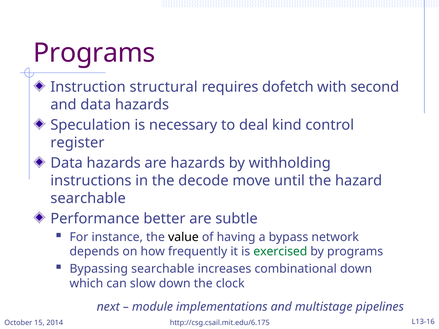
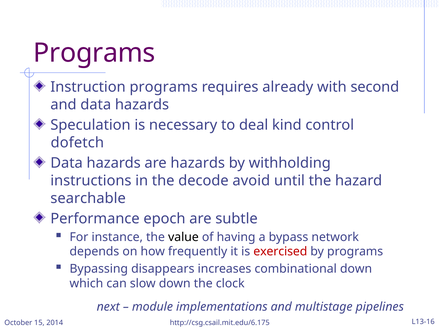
Instruction structural: structural -> programs (164, 87)
dofetch: dofetch -> already (288, 87)
register: register -> dofetch (77, 143)
move: move -> avoid (251, 181)
better: better -> epoch (164, 219)
exercised colour: green -> red (280, 252)
Bypassing searchable: searchable -> disappears (163, 269)
